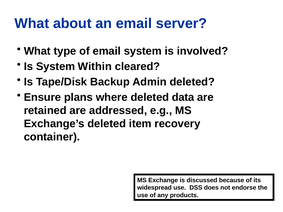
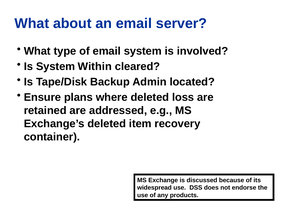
Admin deleted: deleted -> located (192, 82)
data: data -> loss (183, 97)
